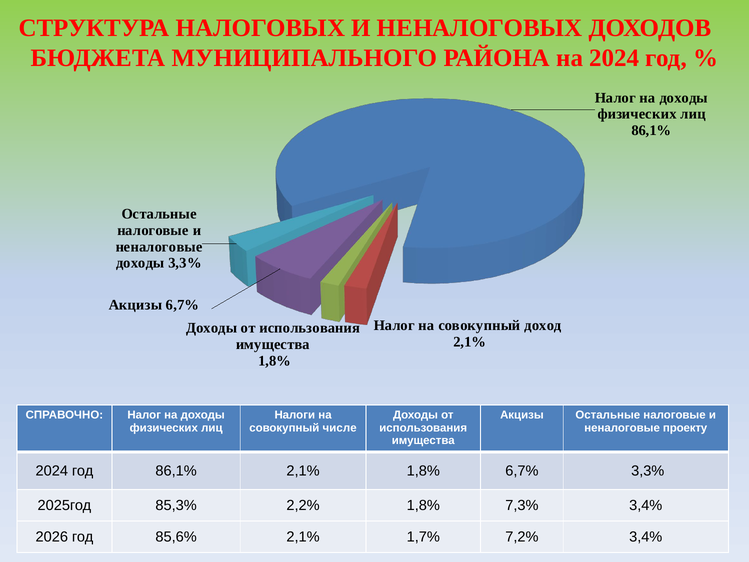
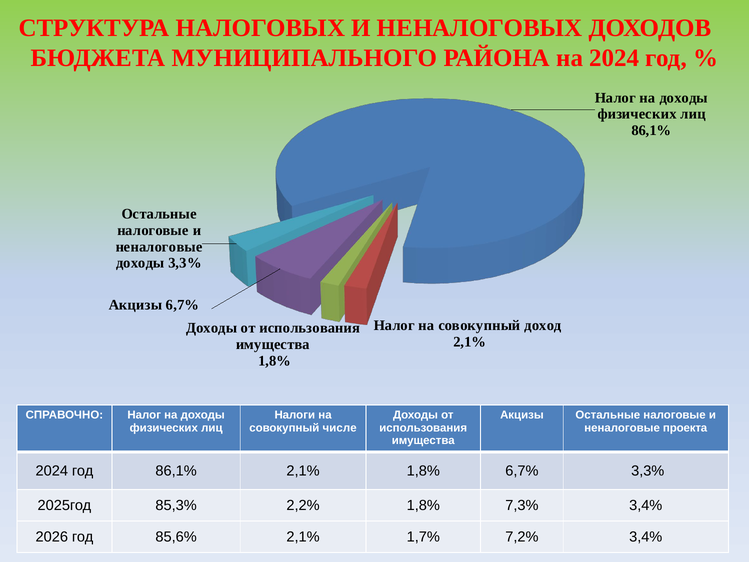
проекту: проекту -> проекта (685, 428)
